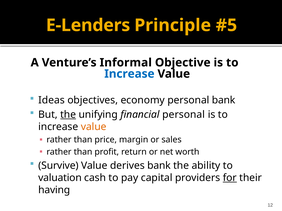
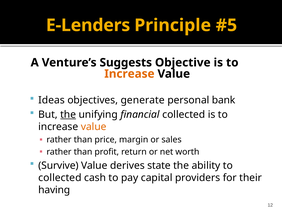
Informal: Informal -> Suggests (126, 63)
Increase colour: blue -> orange (129, 74)
economy: economy -> generate (143, 100)
financial personal: personal -> collected (184, 115)
derives bank: bank -> state (159, 166)
valuation: valuation -> collected (60, 178)
for underline: present -> none (230, 178)
